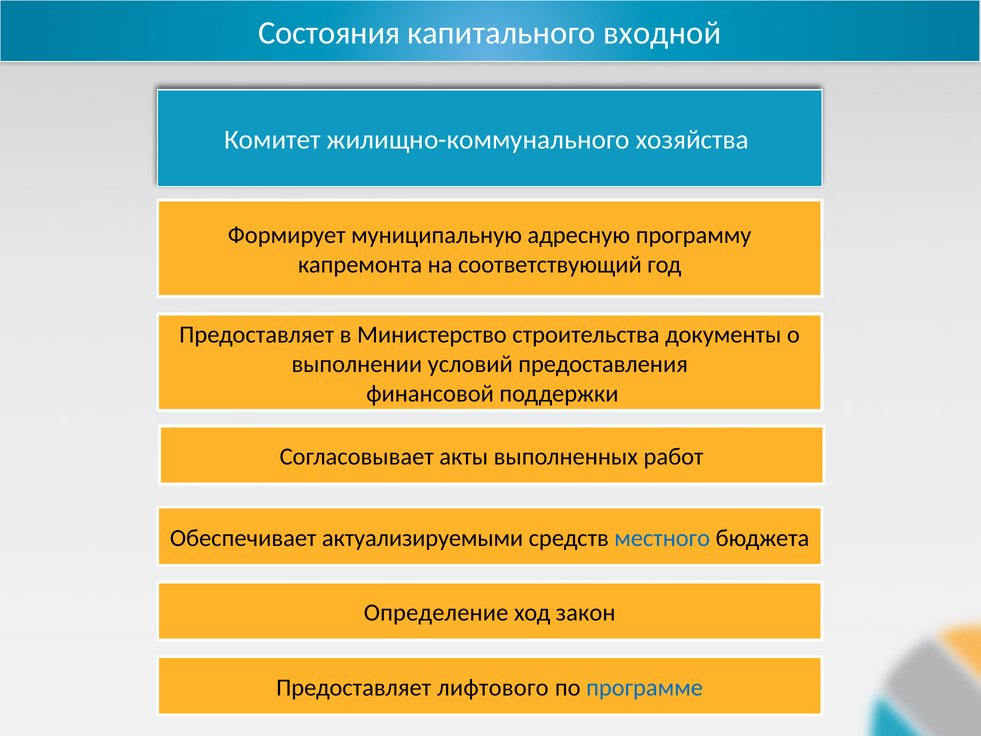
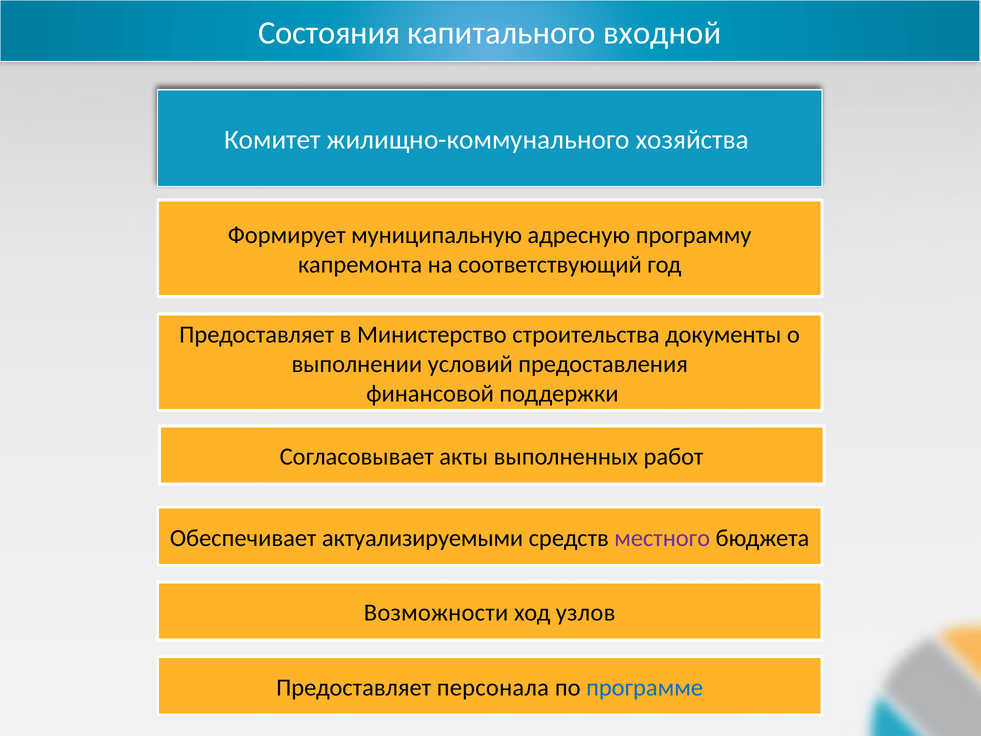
местного colour: blue -> purple (662, 538)
Определение: Определение -> Возможности (436, 613)
закон: закон -> узлов (586, 613)
лифтового: лифтового -> персонала (493, 687)
